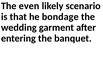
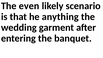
bondage: bondage -> anything (60, 17)
